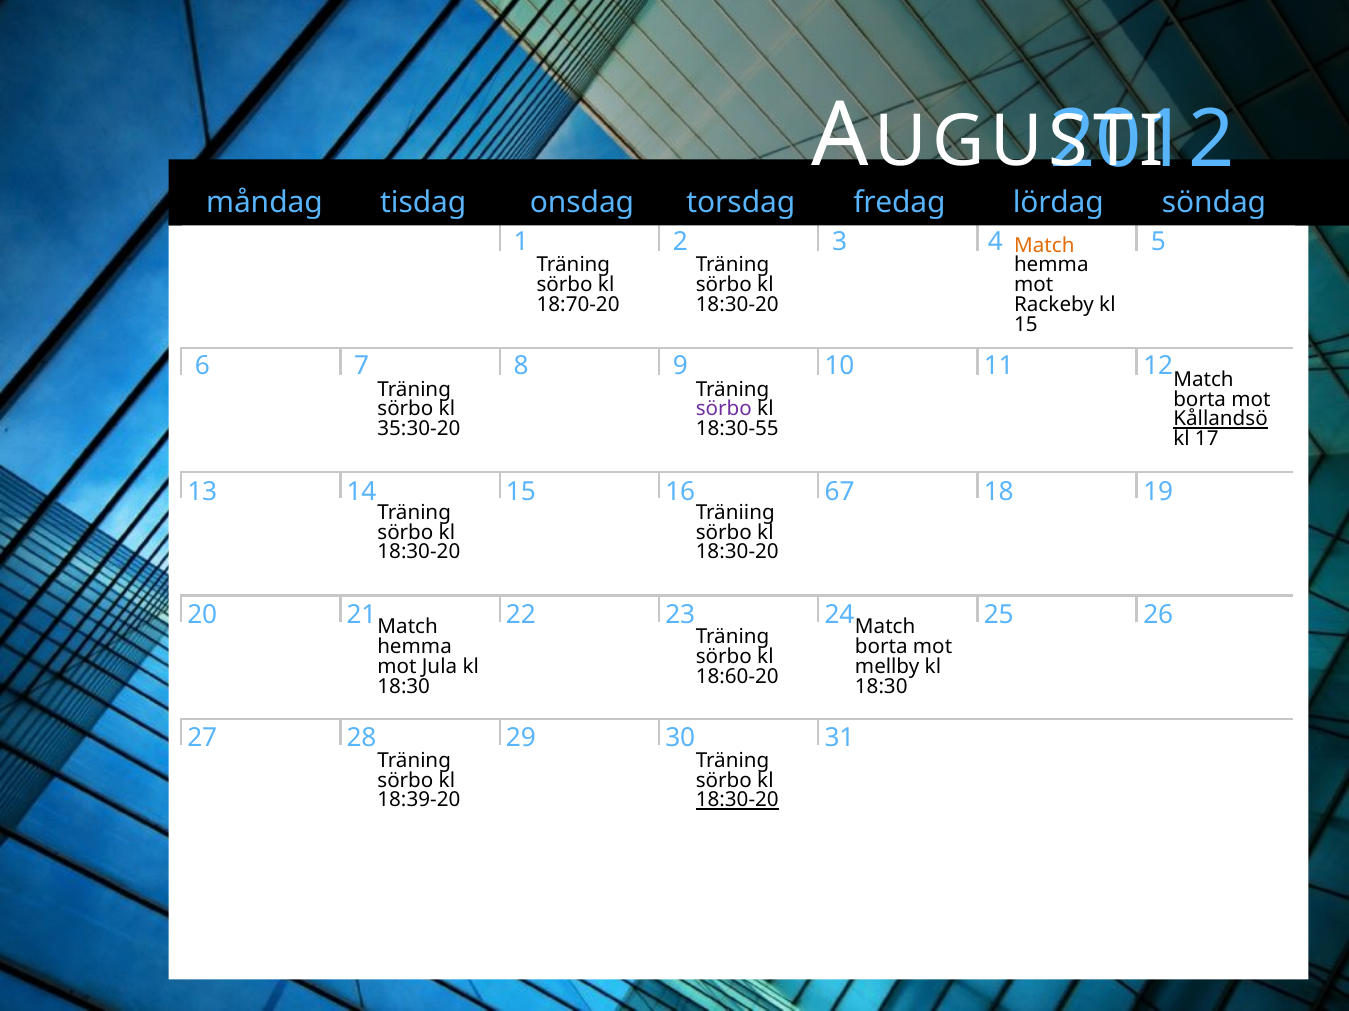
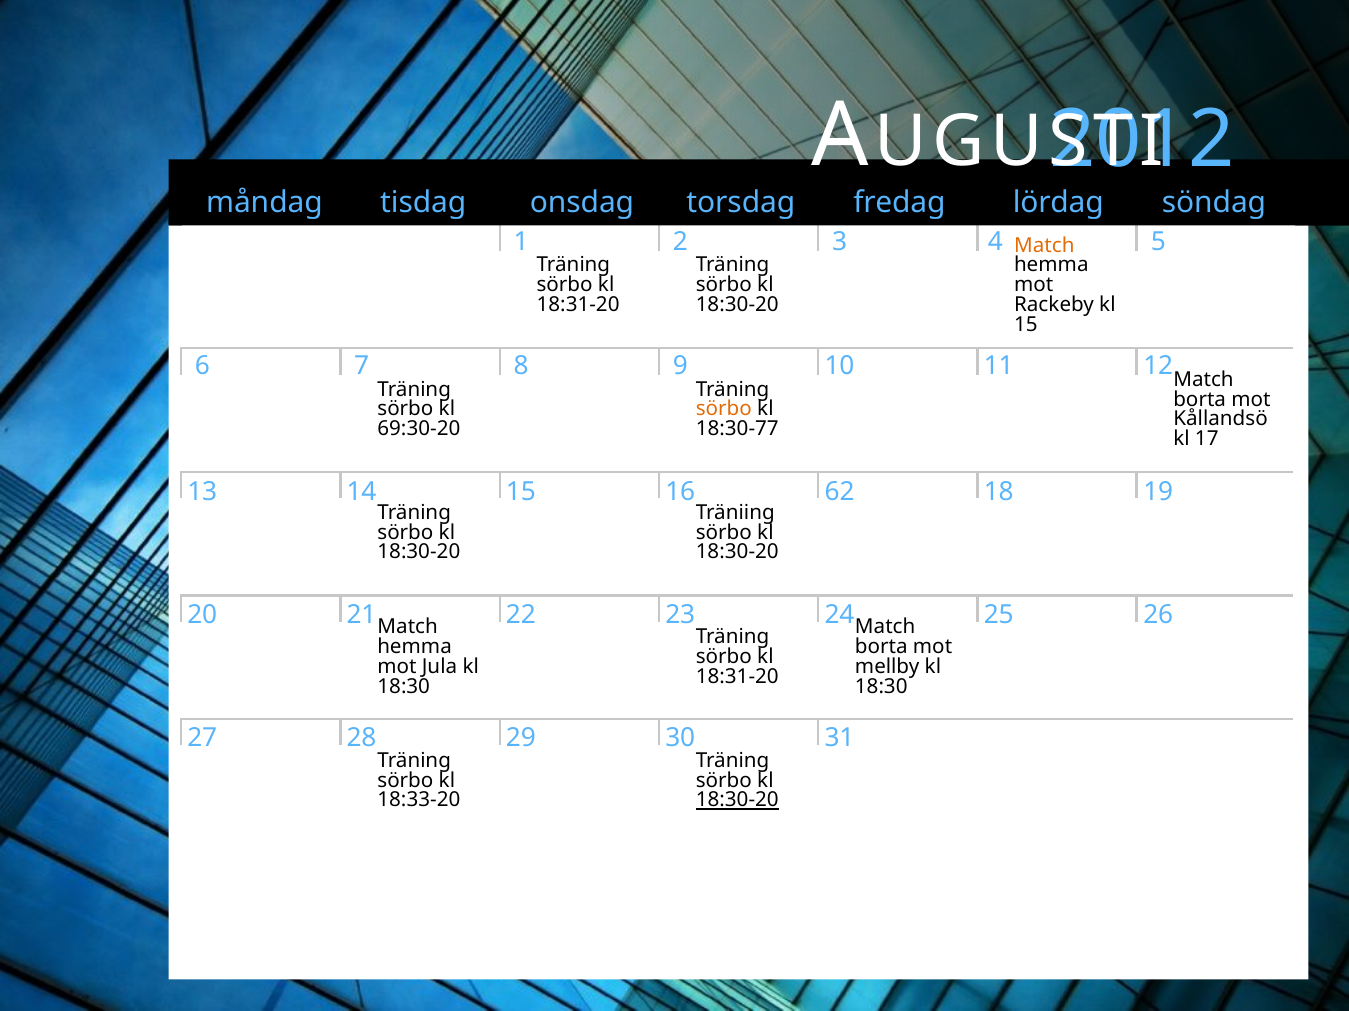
18:70-20: 18:70-20 -> 18:31-20 (578, 305)
sörbo colour: purple -> orange (724, 409)
Kållandsö underline: present -> none (1221, 419)
35:30-20: 35:30-20 -> 69:30-20 (419, 429)
18:30-55: 18:30-55 -> 18:30-77 (737, 429)
67: 67 -> 62 (840, 492)
18:60-20: 18:60-20 -> 18:31-20 (737, 677)
18:39-20: 18:39-20 -> 18:33-20 (419, 801)
